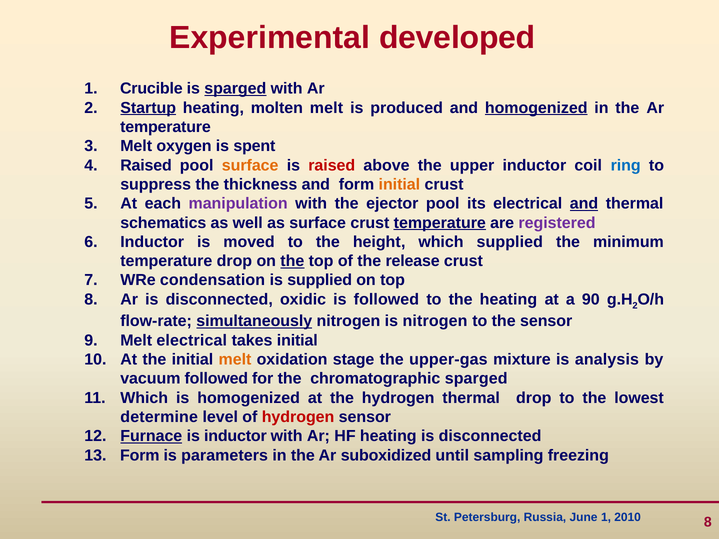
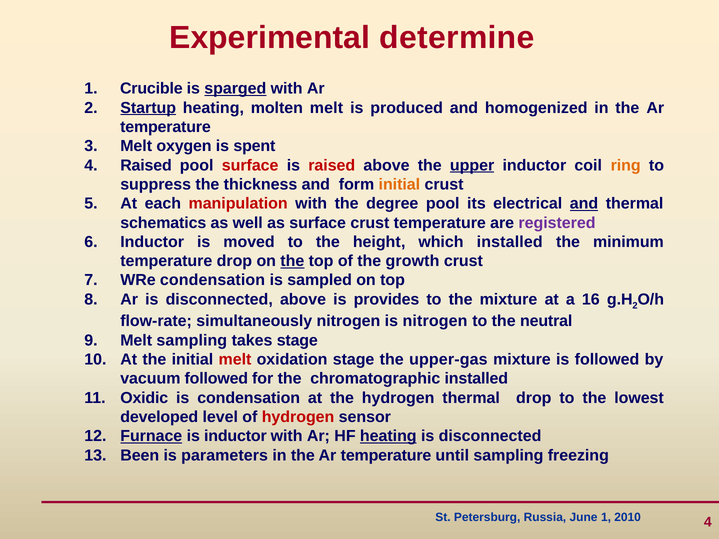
developed: developed -> determine (457, 38)
homogenized underline: present -> none (536, 108)
surface colour: orange -> red (250, 165)
upper underline: none -> present (472, 165)
ring colour: blue -> orange (626, 165)
manipulation colour: purple -> red (238, 204)
ejector: ejector -> degree (392, 204)
temperature underline: present -> none (440, 223)
which supplied: supplied -> installed (510, 242)
release: release -> growth (412, 261)
is supplied: supplied -> sampled (320, 280)
disconnected oxidic: oxidic -> above (303, 300)
is followed: followed -> provides (387, 300)
the heating: heating -> mixture (508, 300)
90: 90 -> 16 (591, 300)
simultaneously underline: present -> none (254, 321)
the sensor: sensor -> neutral (546, 321)
Melt electrical: electrical -> sampling (192, 340)
takes initial: initial -> stage (297, 340)
melt colour: orange -> red (235, 360)
is analysis: analysis -> followed (607, 360)
chromatographic sparged: sparged -> installed (476, 379)
Which: Which -> Oxidic (144, 398)
is homogenized: homogenized -> condensation (249, 398)
determine: determine -> developed (159, 417)
heating underline: none -> present (388, 436)
Form: Form -> Been (140, 455)
suboxidized: suboxidized -> temperature (386, 455)
8: 8 -> 4 (708, 522)
